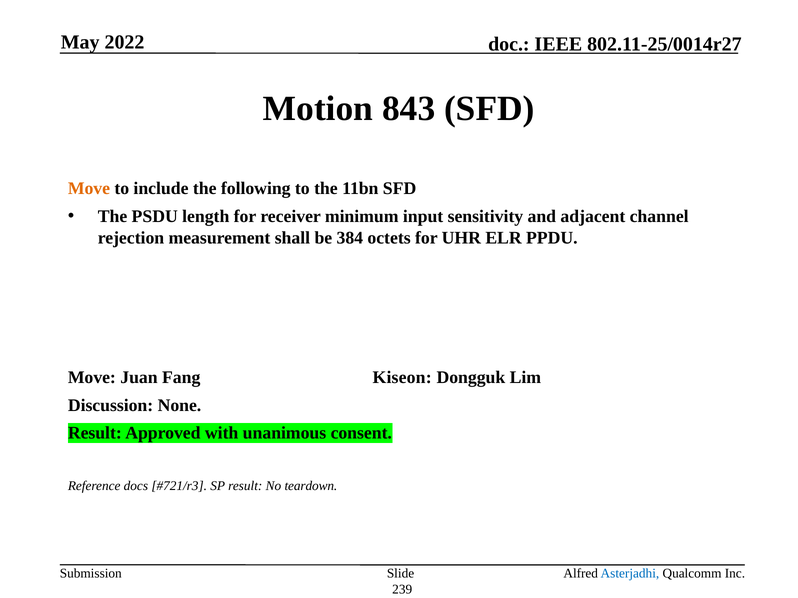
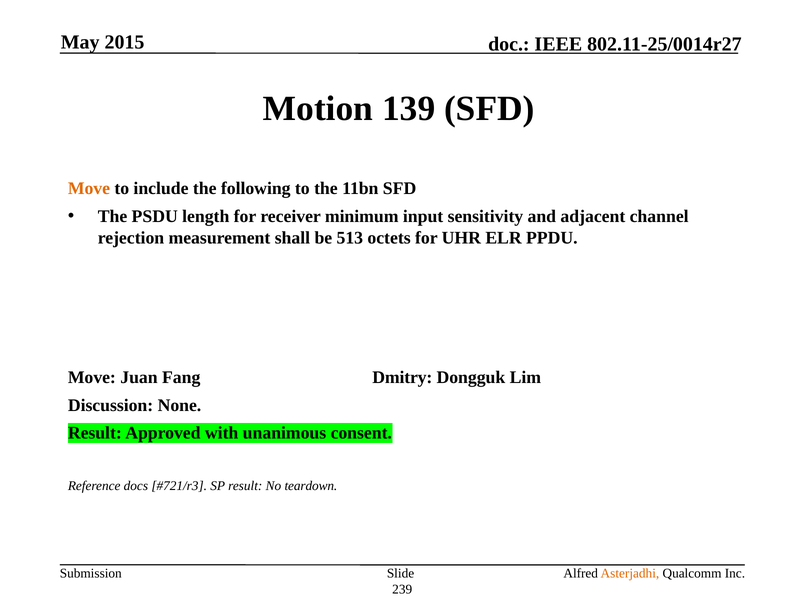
2022: 2022 -> 2015 (124, 42)
843: 843 -> 139 (409, 109)
384: 384 -> 513 (350, 238)
Kiseon: Kiseon -> Dmitry (402, 378)
Asterjadhi colour: blue -> orange (630, 574)
